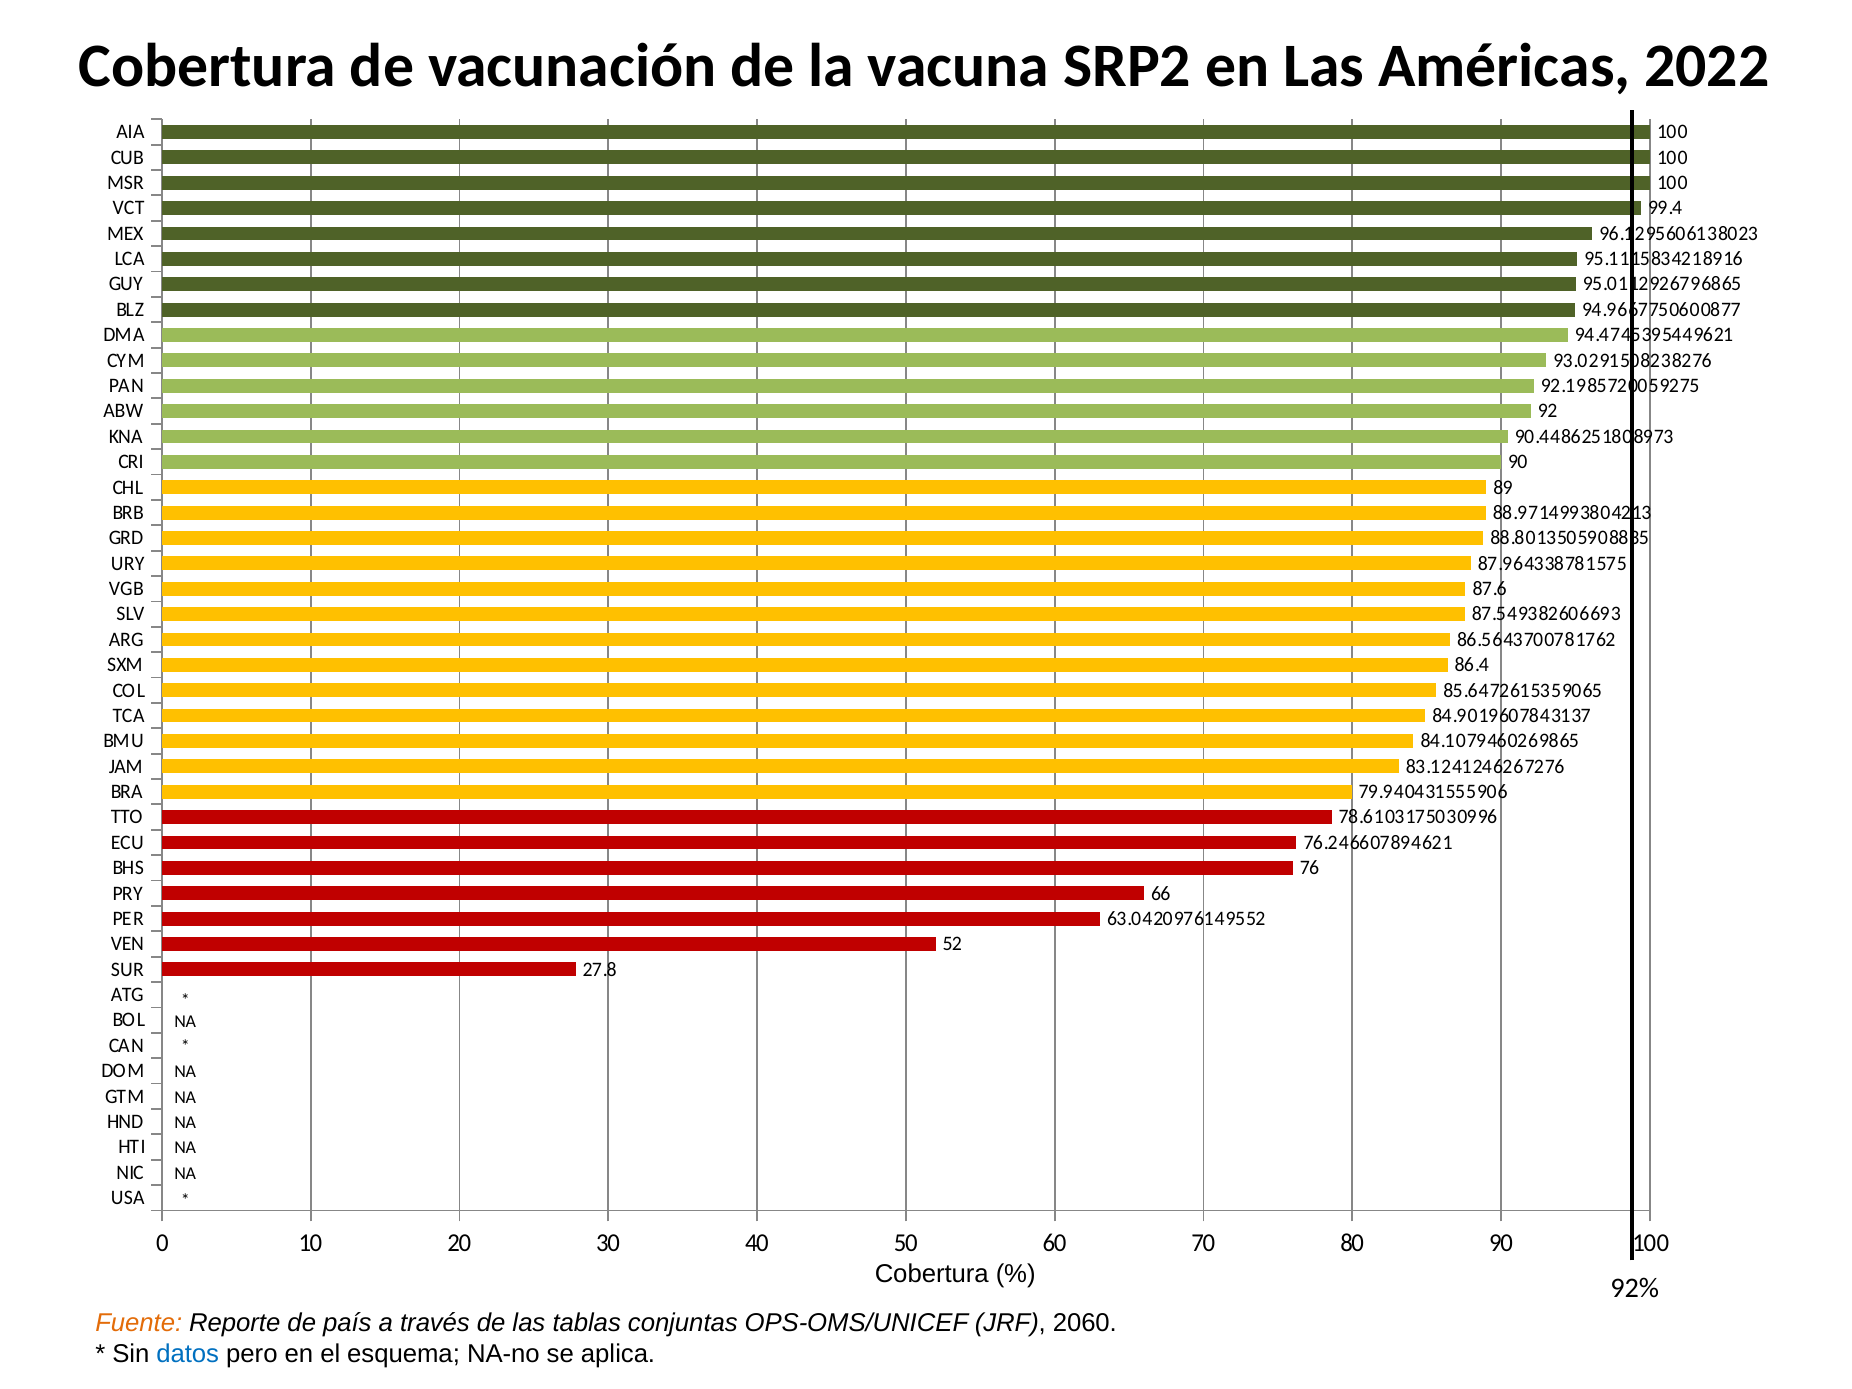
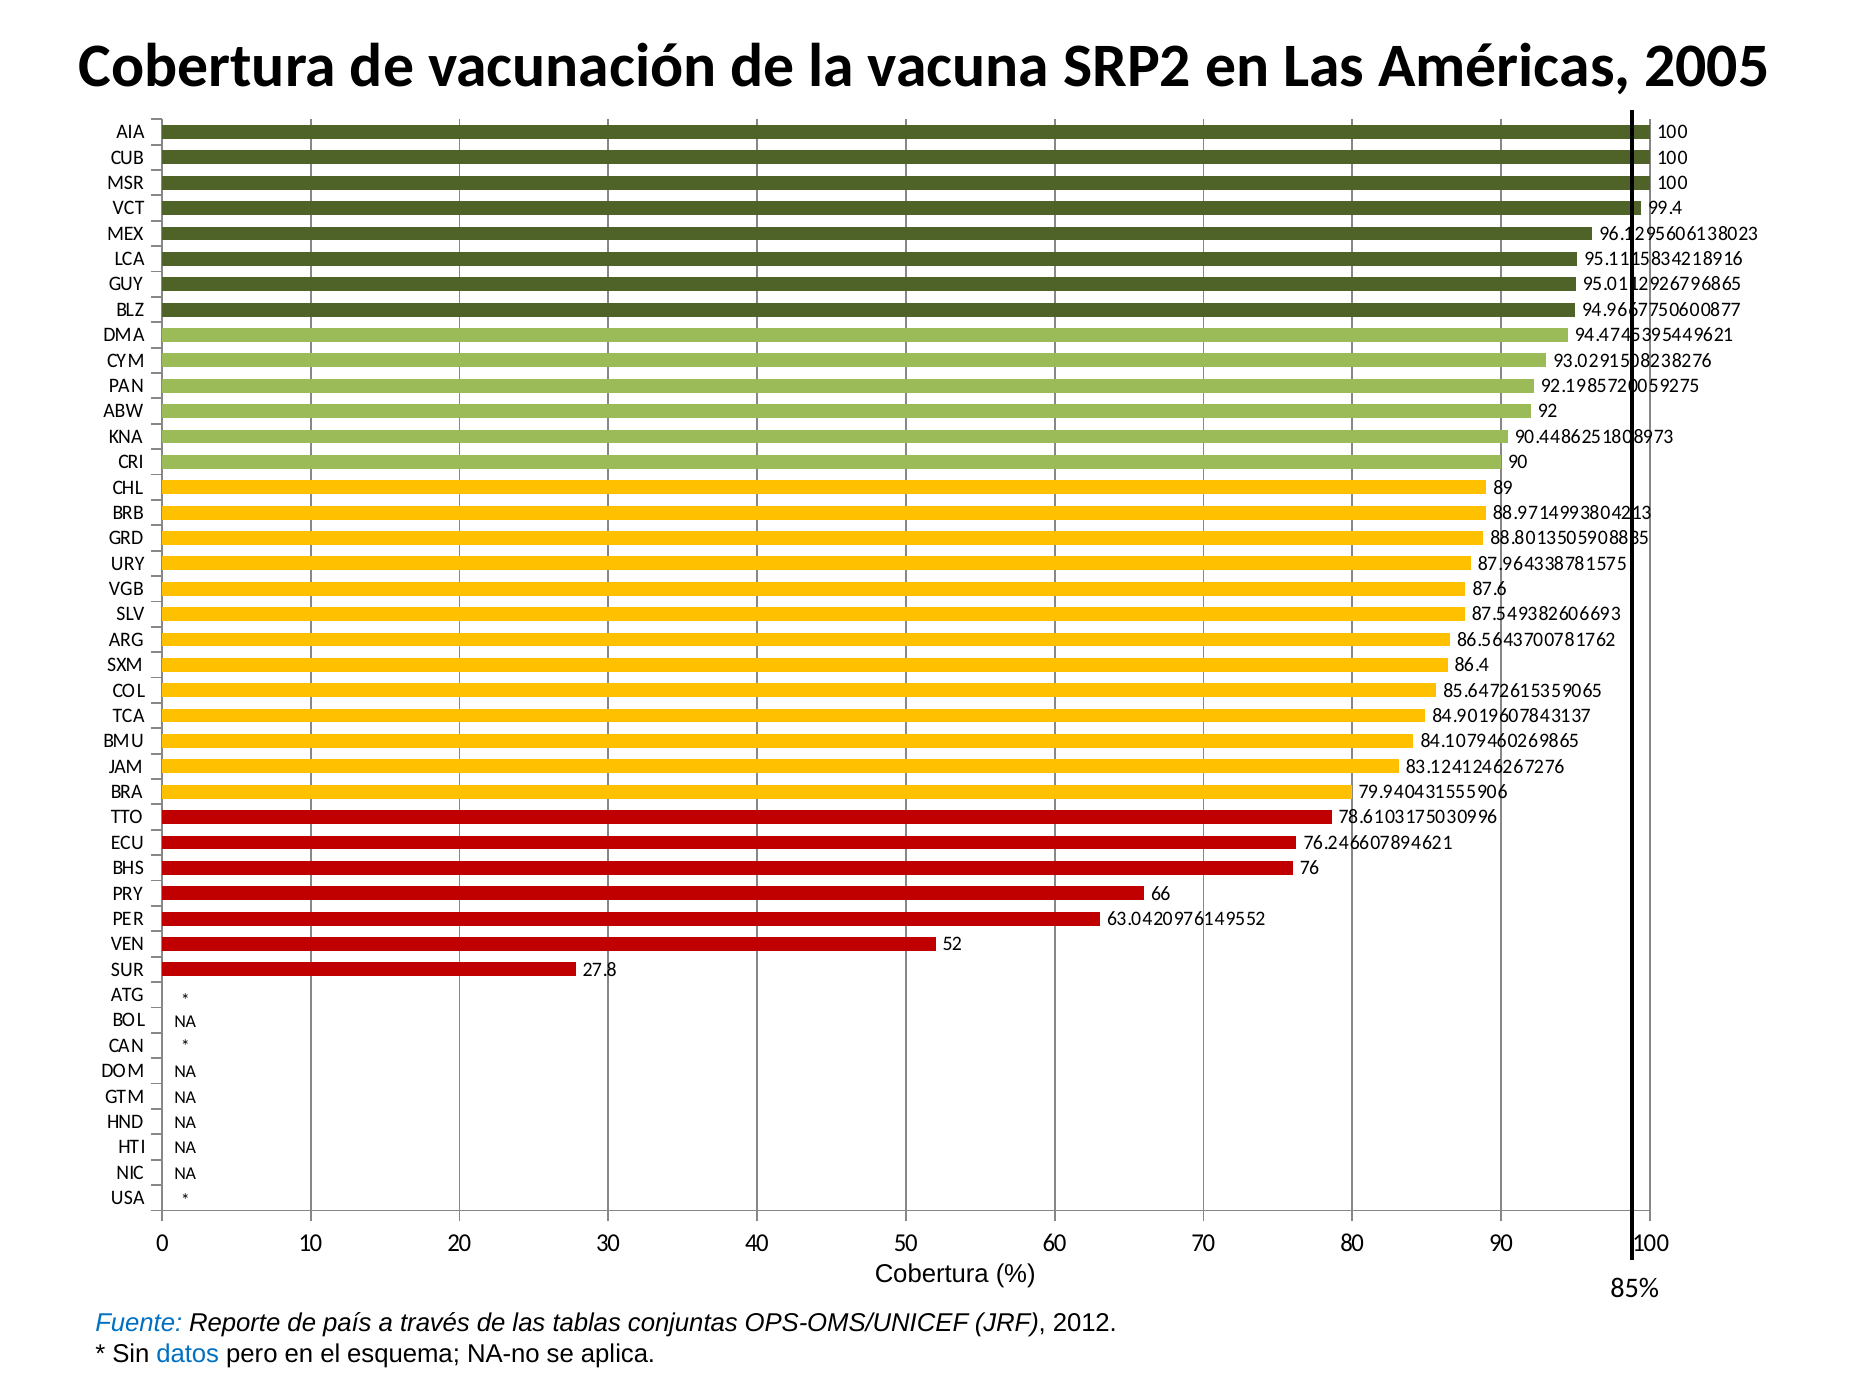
2022: 2022 -> 2005 (1707, 66)
92%: 92% -> 85% (1635, 1289)
Fuente colour: orange -> blue (139, 1323)
2060: 2060 -> 2012 (1085, 1323)
